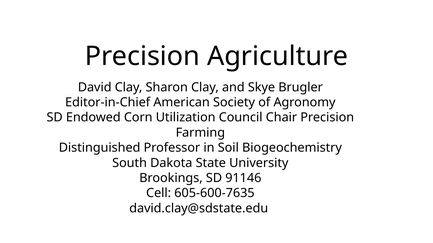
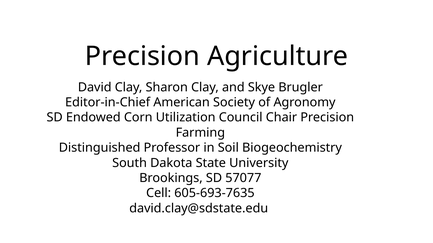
91146: 91146 -> 57077 (243, 178)
605-600-7635: 605-600-7635 -> 605-693-7635 (214, 194)
